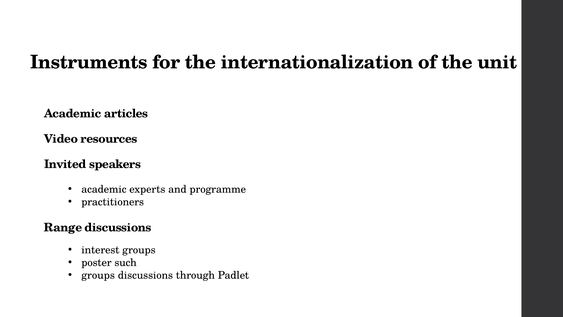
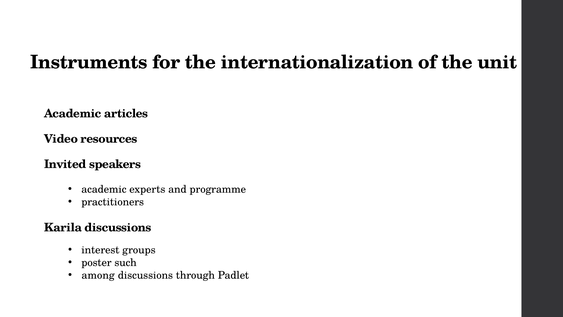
Range: Range -> Karila (63, 227)
groups: groups -> among (98, 275)
